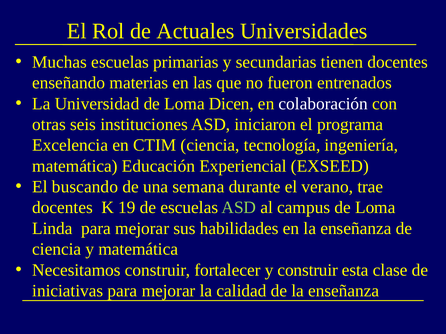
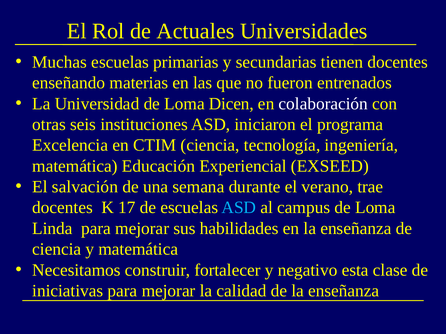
buscando: buscando -> salvación (85, 187)
19: 19 -> 17 (127, 208)
ASD colour: light green -> light blue (239, 208)
y construir: construir -> negativo (308, 270)
